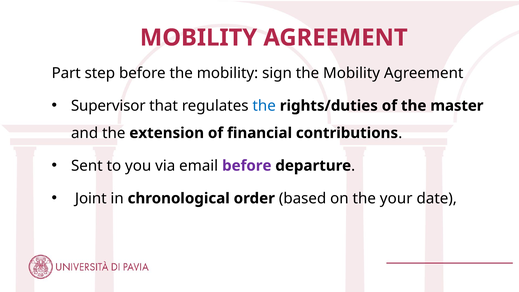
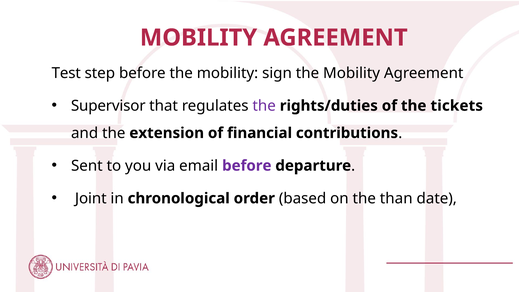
Part: Part -> Test (66, 73)
the colour: blue -> purple (264, 106)
master: master -> tickets (457, 106)
your: your -> than (396, 198)
